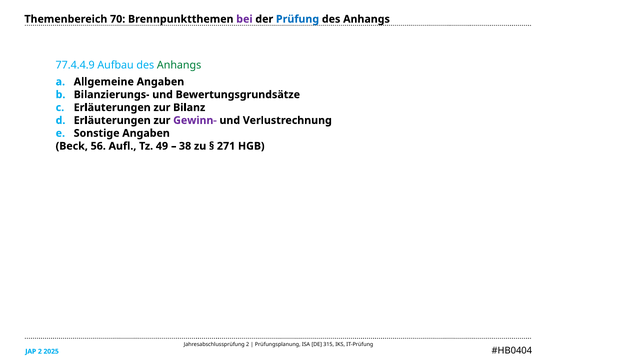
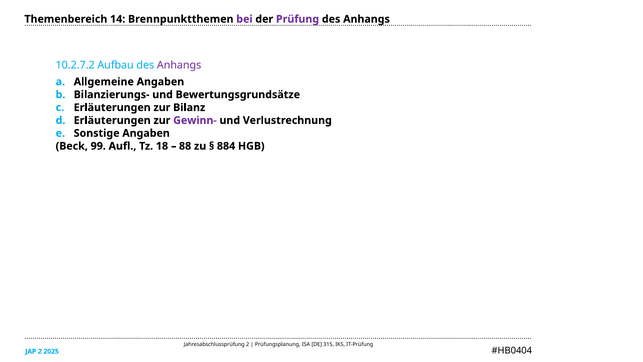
70: 70 -> 14 (118, 19)
Prüfung colour: blue -> purple (298, 19)
77.4.4.9: 77.4.4.9 -> 10.2.7.2 (75, 65)
Anhangs colour: green -> purple (179, 65)
56: 56 -> 99 (98, 146)
49: 49 -> 18 (162, 146)
38: 38 -> 88 (185, 146)
271: 271 -> 884 (226, 146)
